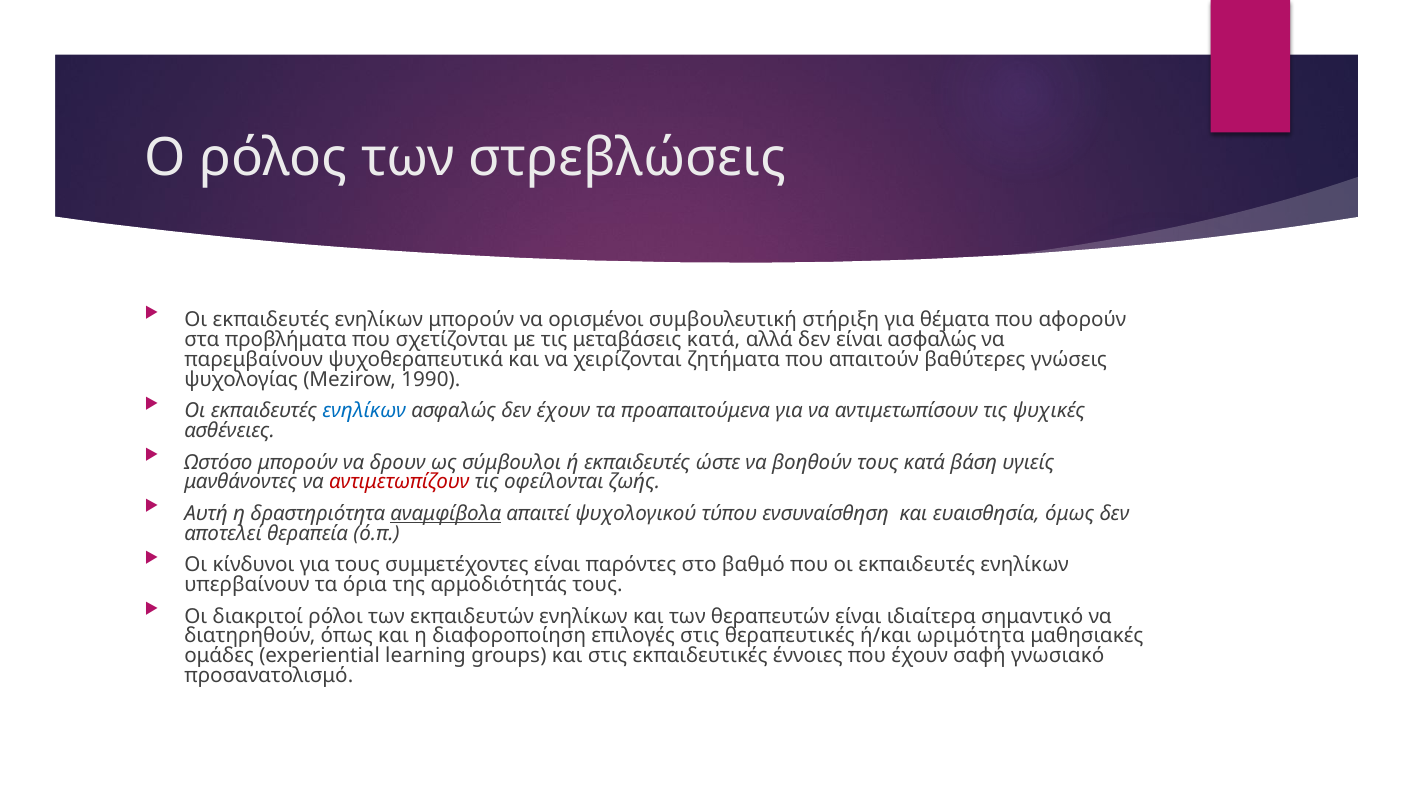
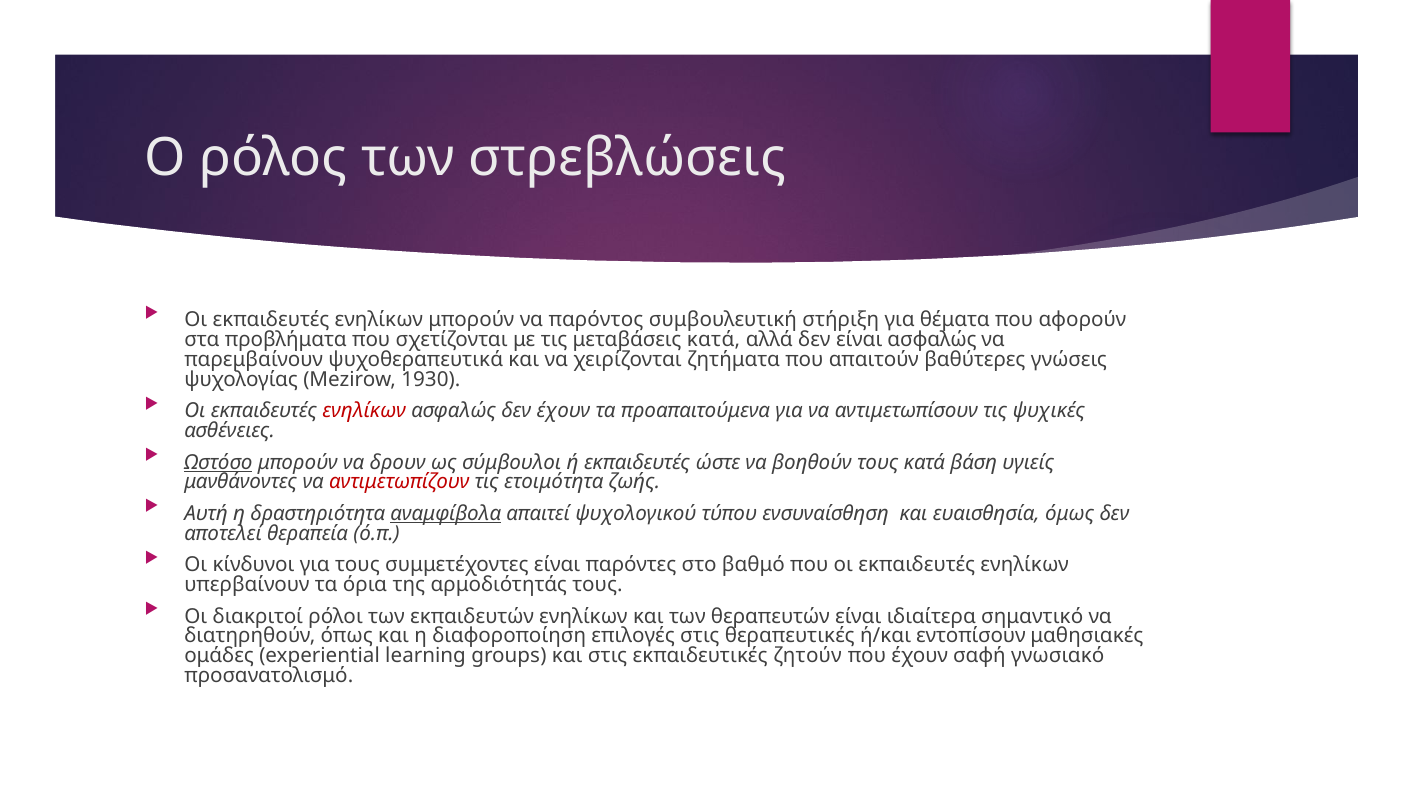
ορισμένοι: ορισμένοι -> παρόντος (596, 320)
1990: 1990 -> 1930 (431, 380)
ενηλίκων colour: blue -> red (364, 411)
Ωστόσο underline: none -> present (218, 463)
οφείλονται: οφείλονται -> ετοιμότητα (554, 482)
ωριμότητα: ωριμότητα -> εντοπίσουν (971, 636)
έννοιες: έννοιες -> ζητούν (808, 656)
